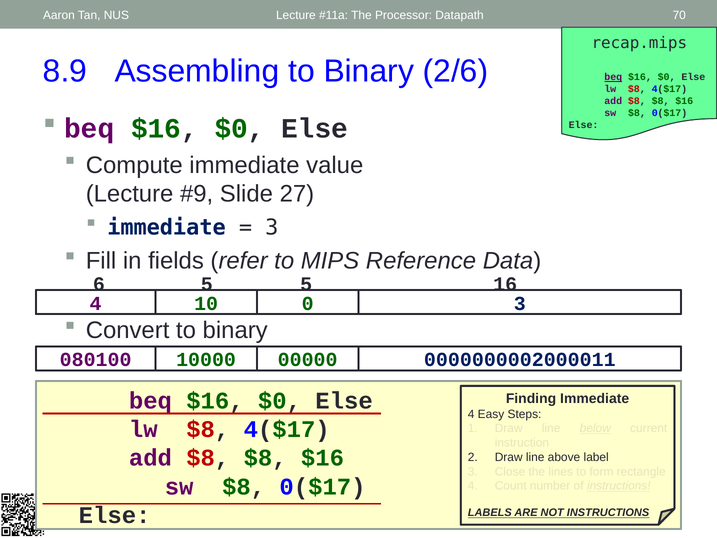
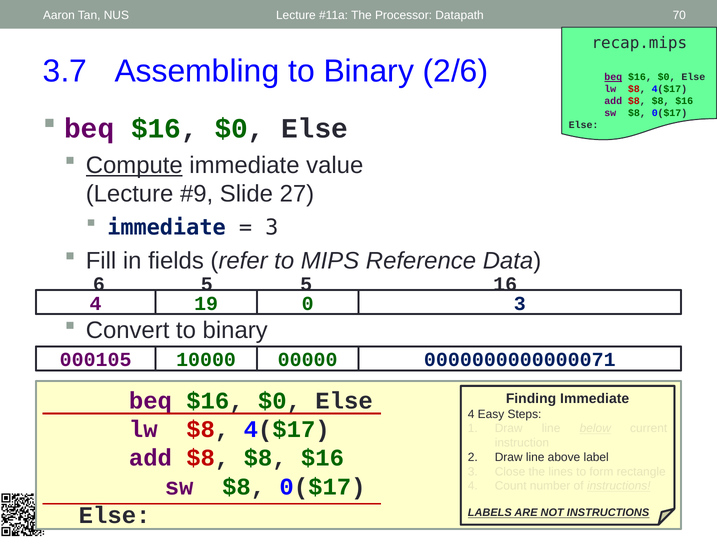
8.9: 8.9 -> 3.7 (65, 71)
Compute underline: none -> present (134, 165)
10: 10 -> 19 (206, 303)
080100: 080100 -> 000105 (96, 360)
0000000002000011: 0000000002000011 -> 0000000000000071 (520, 360)
